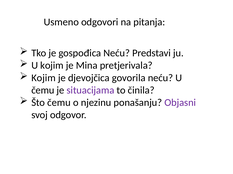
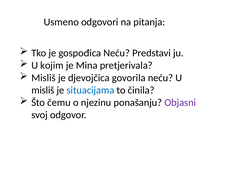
Kojim: Kojim -> Misliš (43, 78)
čemu: čemu -> misliš (43, 91)
situacijama colour: purple -> blue (90, 91)
